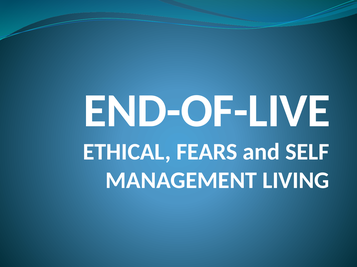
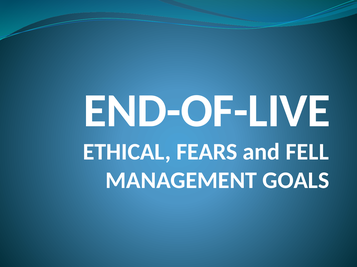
SELF: SELF -> FELL (307, 152)
LIVING: LIVING -> GOALS (296, 181)
